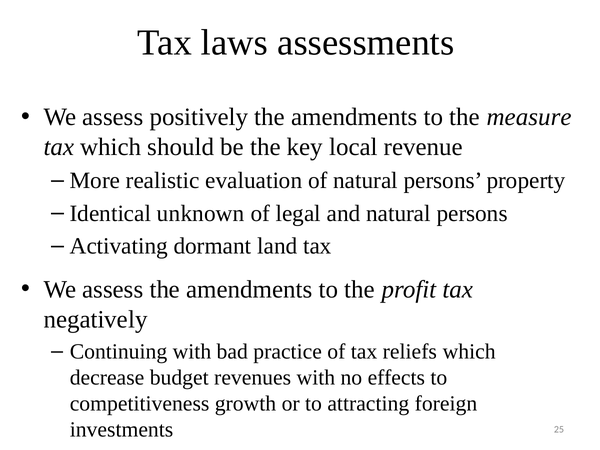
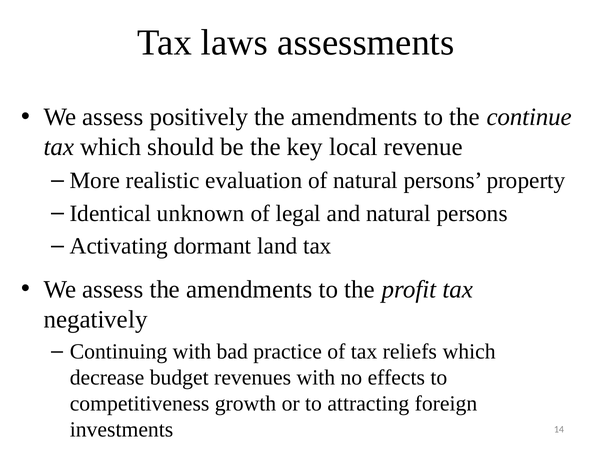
measure: measure -> continue (529, 117)
25: 25 -> 14 (559, 430)
